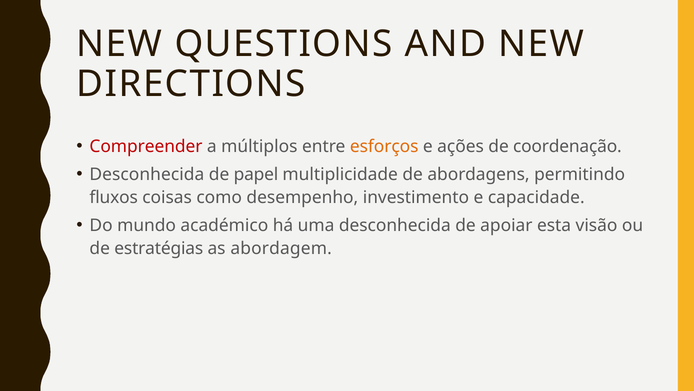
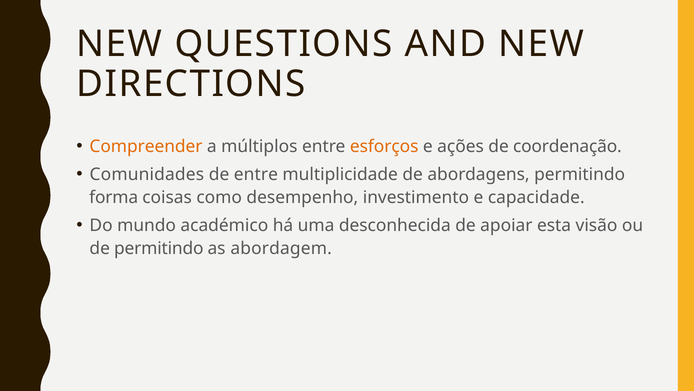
Compreender colour: red -> orange (146, 146)
Desconhecida: Desconhecida -> Comunidades (147, 174)
de papel: papel -> entre (256, 174)
fluxos: fluxos -> forma (114, 197)
de estratégias: estratégias -> permitindo (159, 248)
